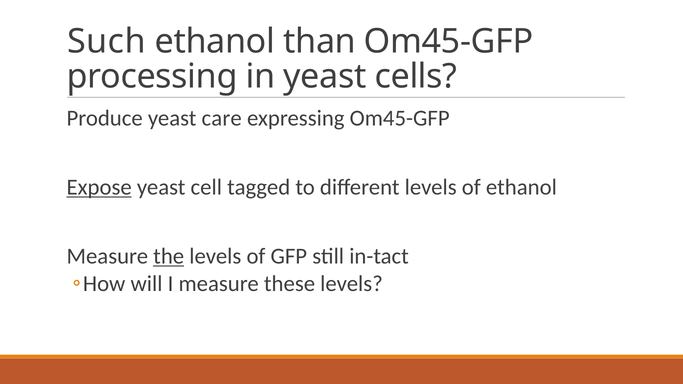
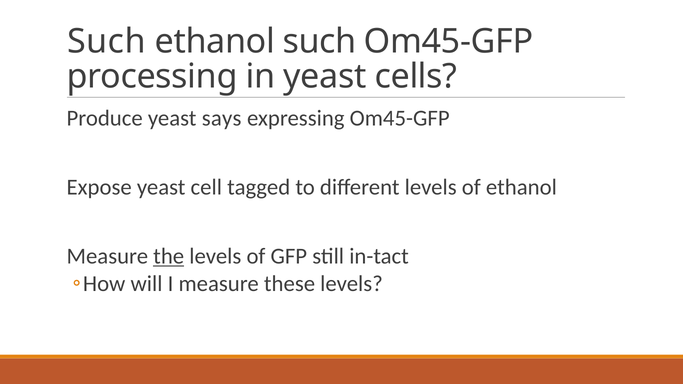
ethanol than: than -> such (320, 42)
care: care -> says (222, 118)
Expose underline: present -> none (99, 187)
